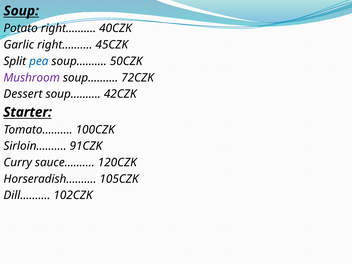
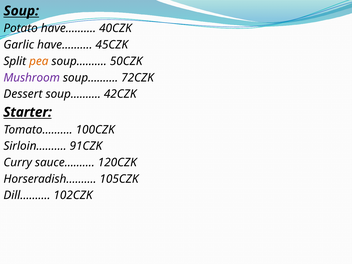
Potato right………: right……… -> have……… (68, 28)
Garlic right………: right……… -> have……… (65, 45)
pea colour: blue -> orange (39, 61)
